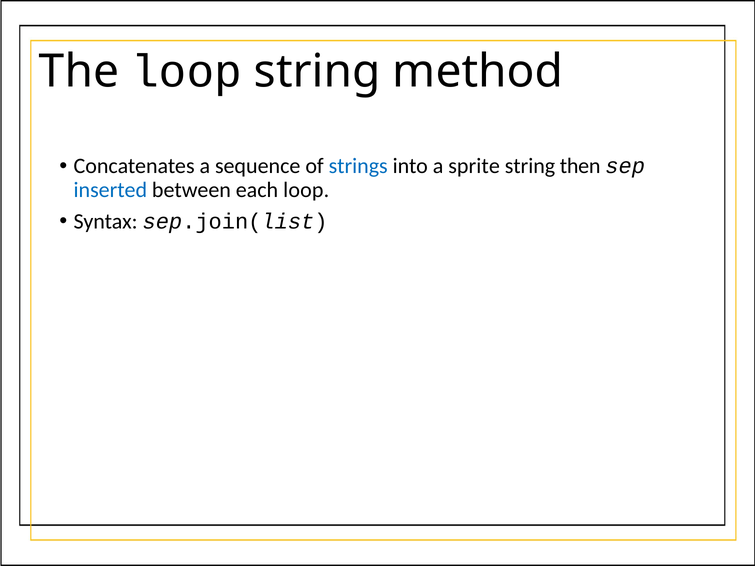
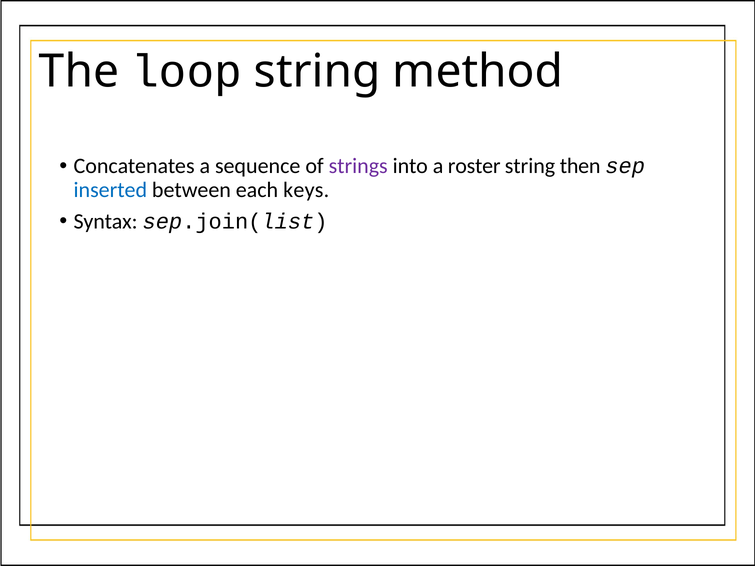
strings colour: blue -> purple (358, 166)
sprite: sprite -> roster (474, 166)
each loop: loop -> keys (306, 190)
